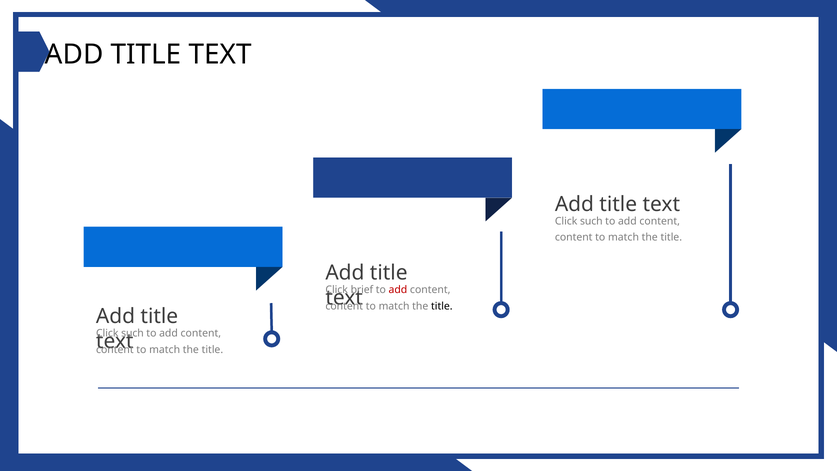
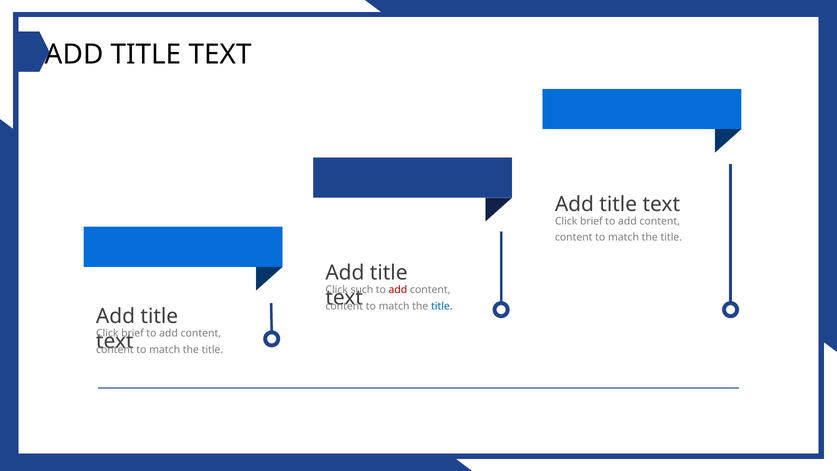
such: such -> brief (591, 221)
brief: brief -> such (362, 290)
title colour: black -> blue (442, 306)
such: such -> brief (133, 333)
